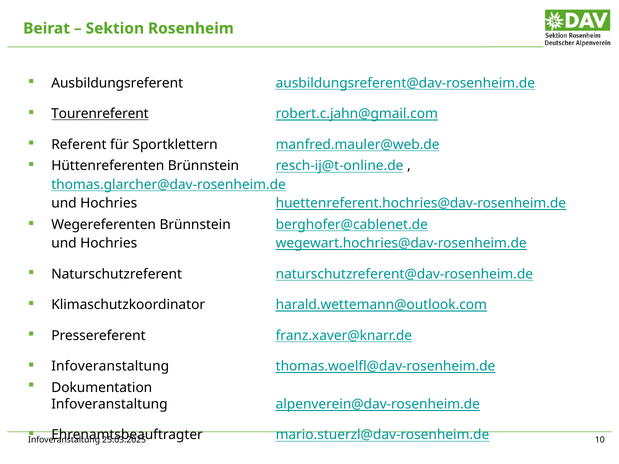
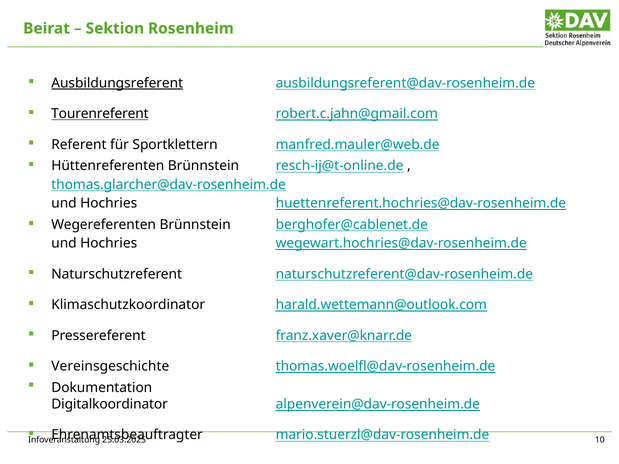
Ausbildungsreferent underline: none -> present (117, 83)
Infoveranstaltung: Infoveranstaltung -> Vereinsgeschichte (110, 366)
Infoveranstaltung: Infoveranstaltung -> Digitalkoordinator (110, 404)
